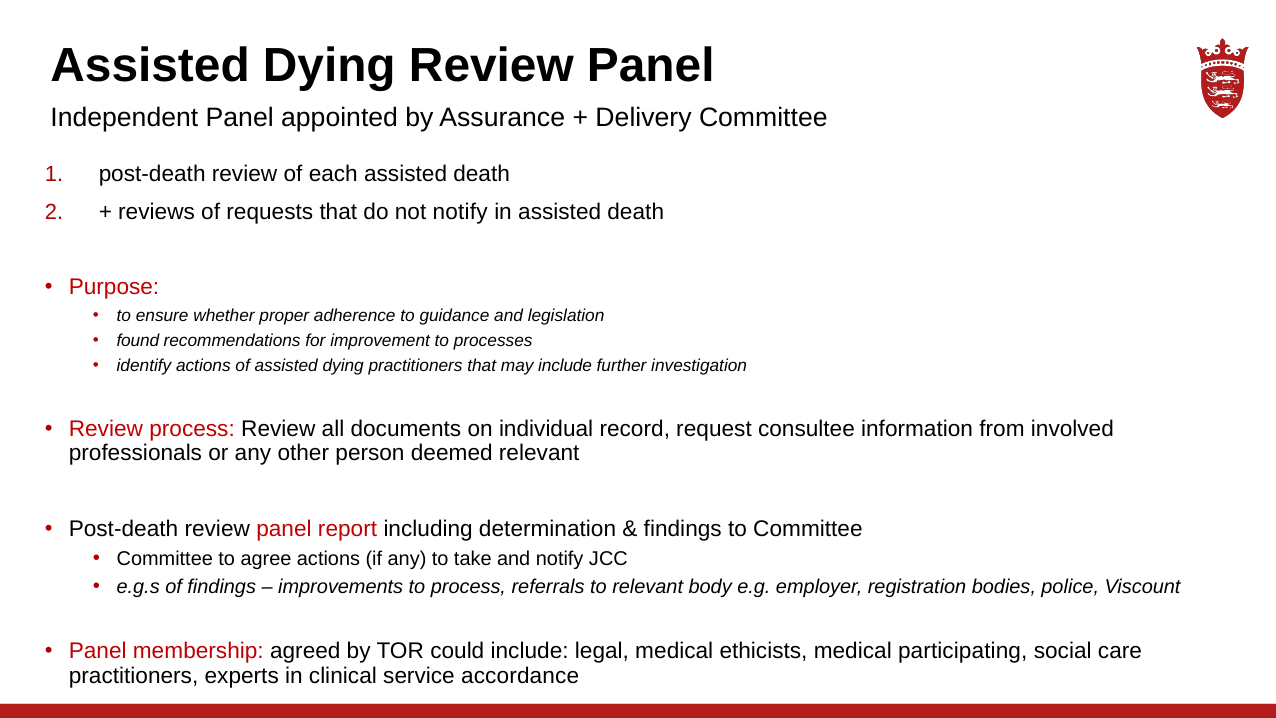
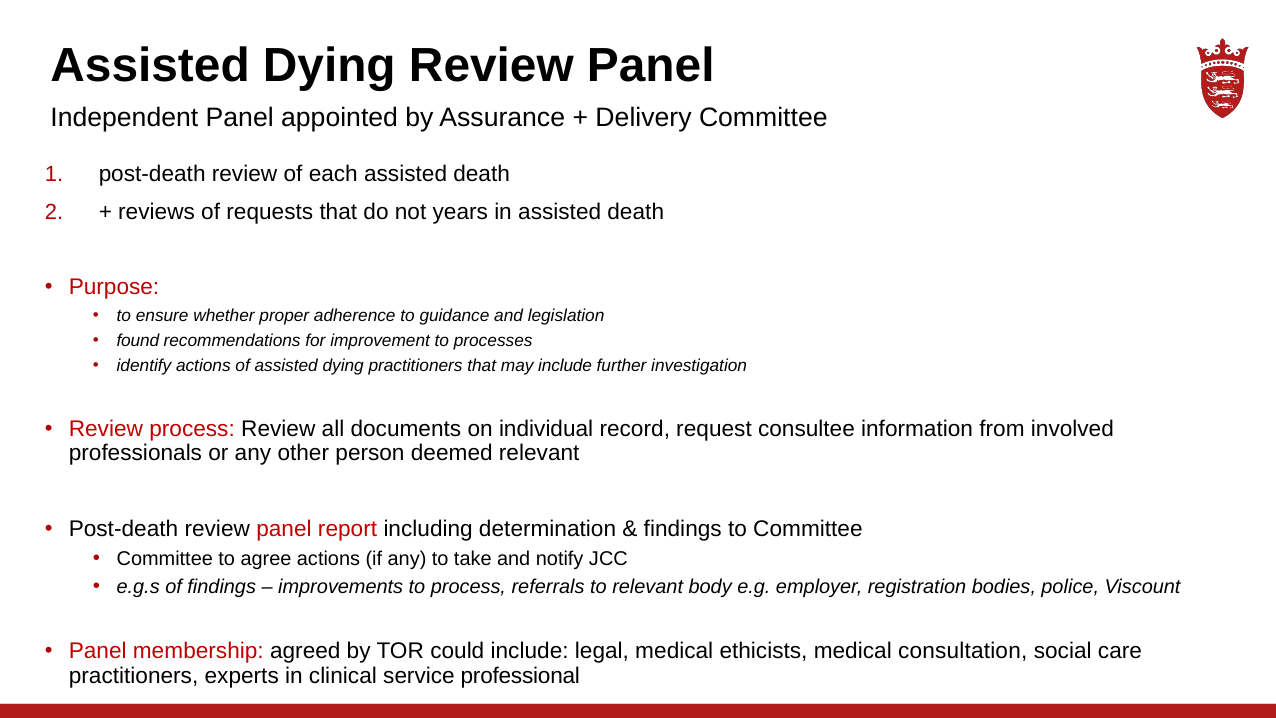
not notify: notify -> years (460, 212)
participating: participating -> consultation (963, 651)
accordance: accordance -> professional (520, 675)
